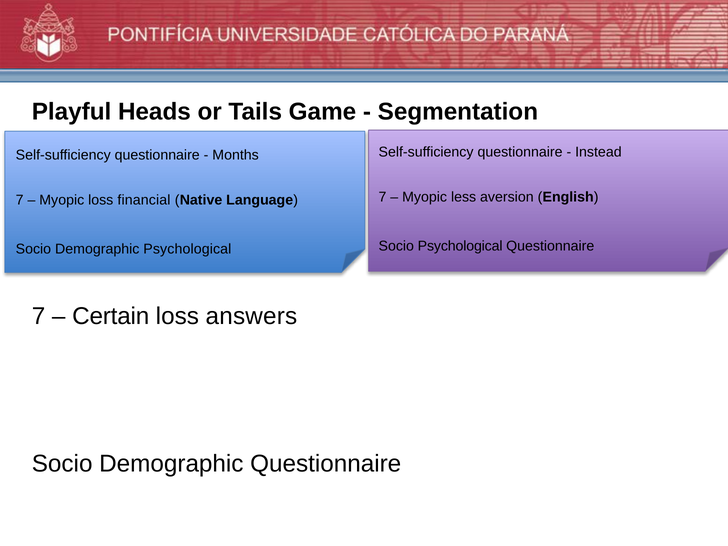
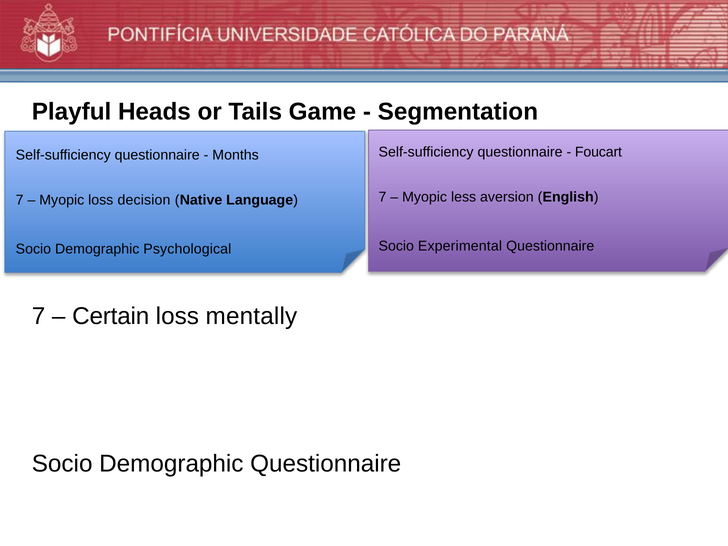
Instead: Instead -> Foucart (598, 152)
financial: financial -> decision (144, 200)
Socio Psychological: Psychological -> Experimental (460, 246)
answers: answers -> mentally (251, 316)
